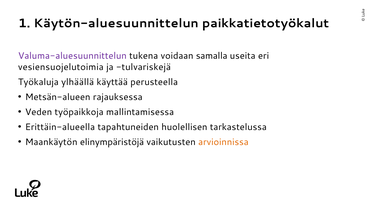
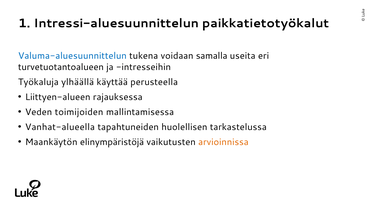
Käytön-aluesuunnittelun: Käytön-aluesuunnittelun -> Intressi-aluesuunnittelun (116, 23)
Valuma-aluesuunnittelun colour: purple -> blue (72, 56)
vesiensuojelutoimia: vesiensuojelutoimia -> turvetuotantoalueen (61, 67)
tulvariskejä: tulvariskejä -> intresseihin (143, 67)
Metsän-alueen: Metsän-alueen -> Liittyen-alueen (58, 97)
työpaikkoja: työpaikkoja -> toimijoiden (79, 112)
Erittäin-alueella: Erittäin-alueella -> Vanhat-alueella (60, 127)
